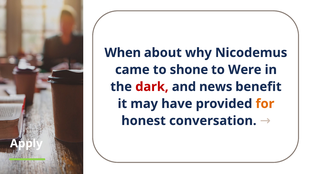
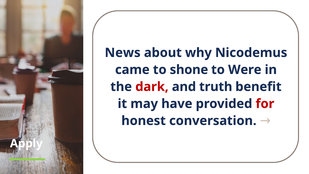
When: When -> News (123, 53)
news: news -> truth (216, 87)
for colour: orange -> red (265, 104)
